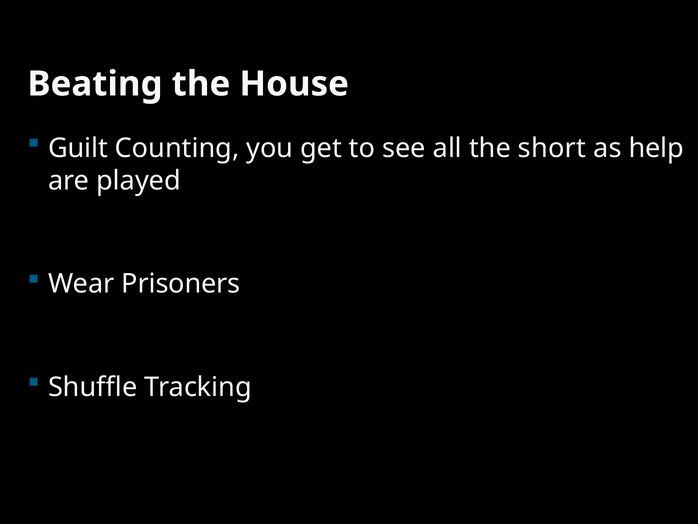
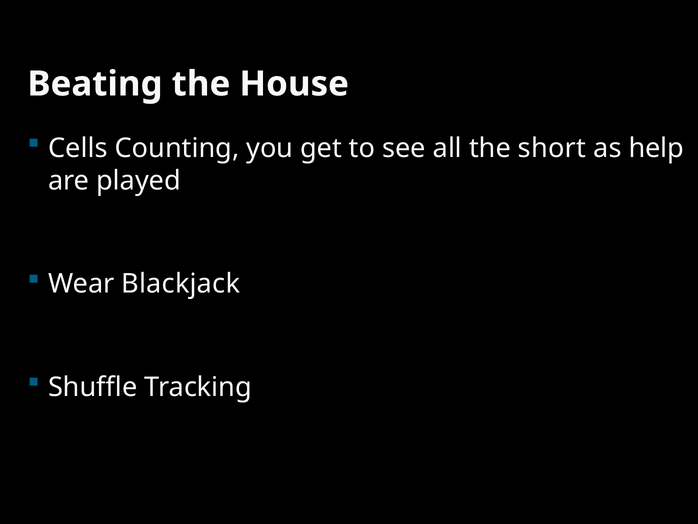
Guilt: Guilt -> Cells (78, 148)
Prisoners: Prisoners -> Blackjack (181, 284)
